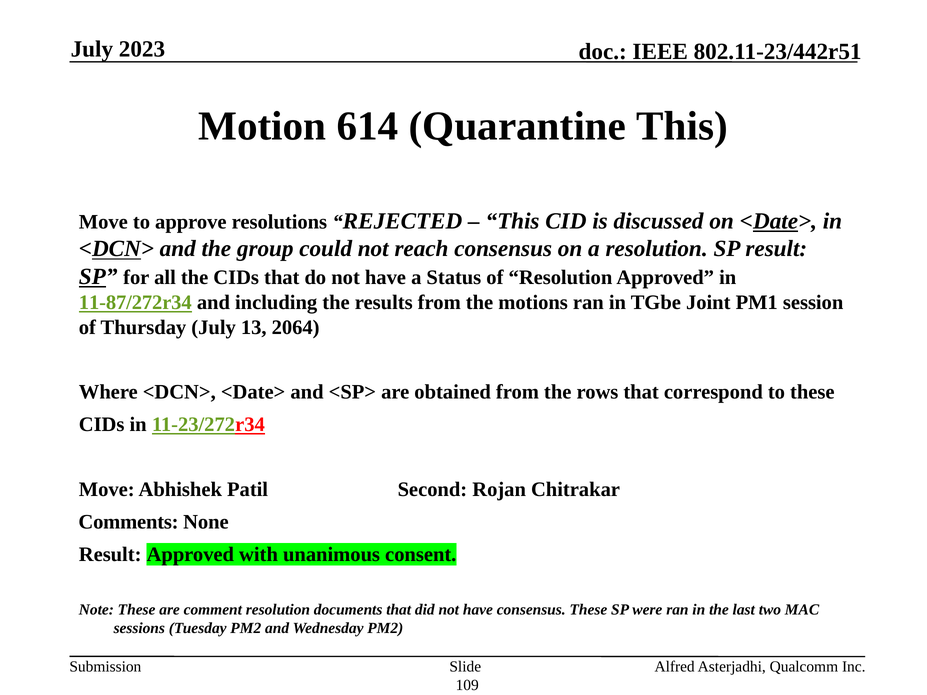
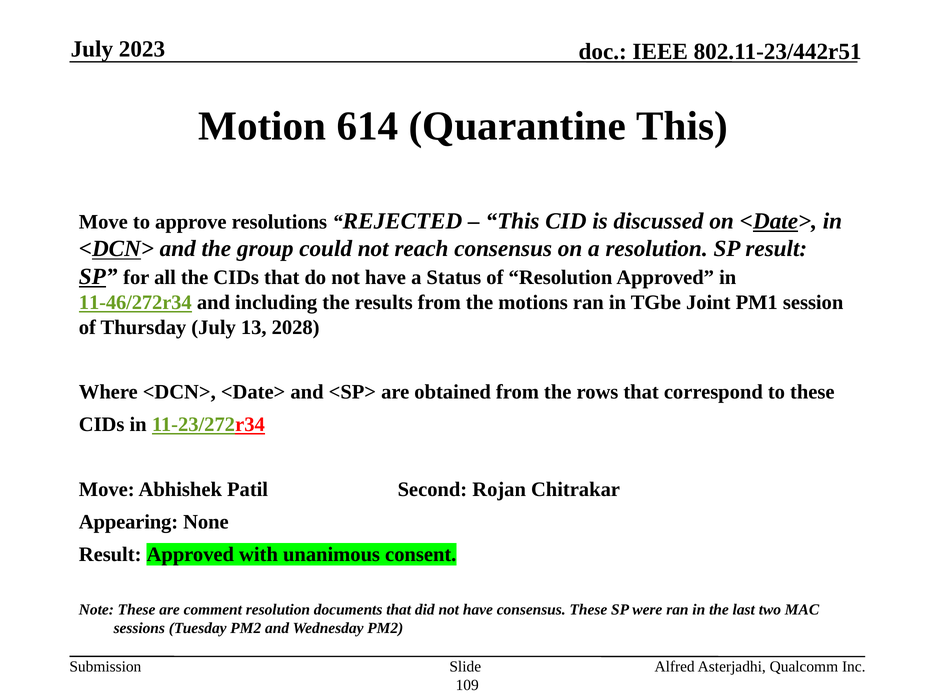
11-87/272r34: 11-87/272r34 -> 11-46/272r34 (135, 303)
2064: 2064 -> 2028 (296, 327)
Comments: Comments -> Appearing (128, 522)
